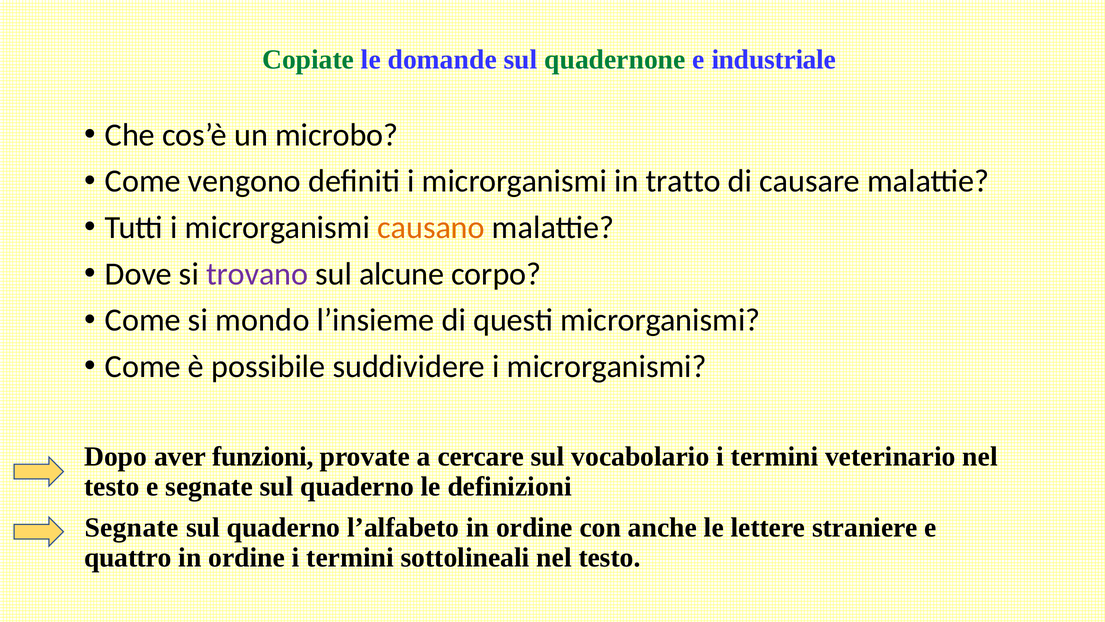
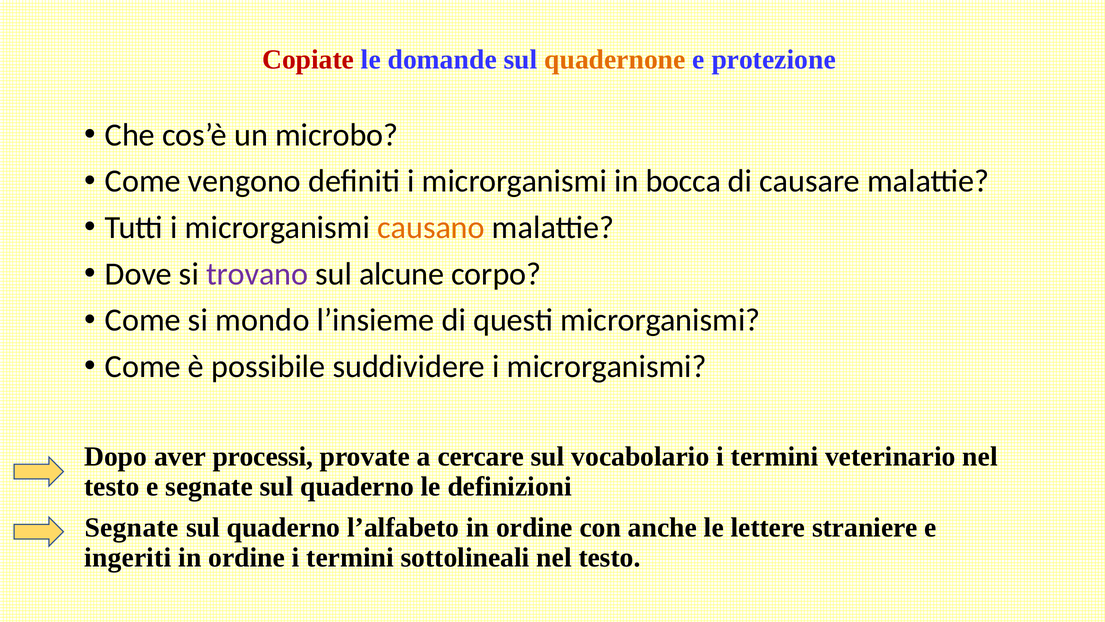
Copiate colour: green -> red (308, 60)
quadernone colour: green -> orange (615, 60)
industriale: industriale -> protezione (774, 60)
tratto: tratto -> bocca (683, 181)
funzioni: funzioni -> processi (263, 456)
quattro: quattro -> ingeriti (128, 557)
